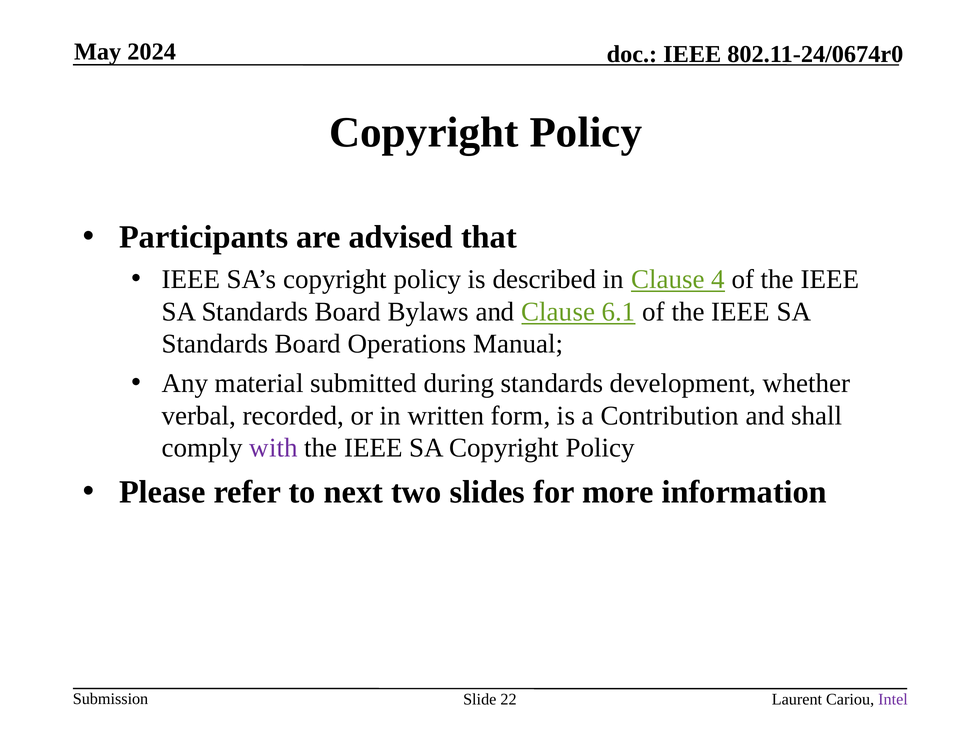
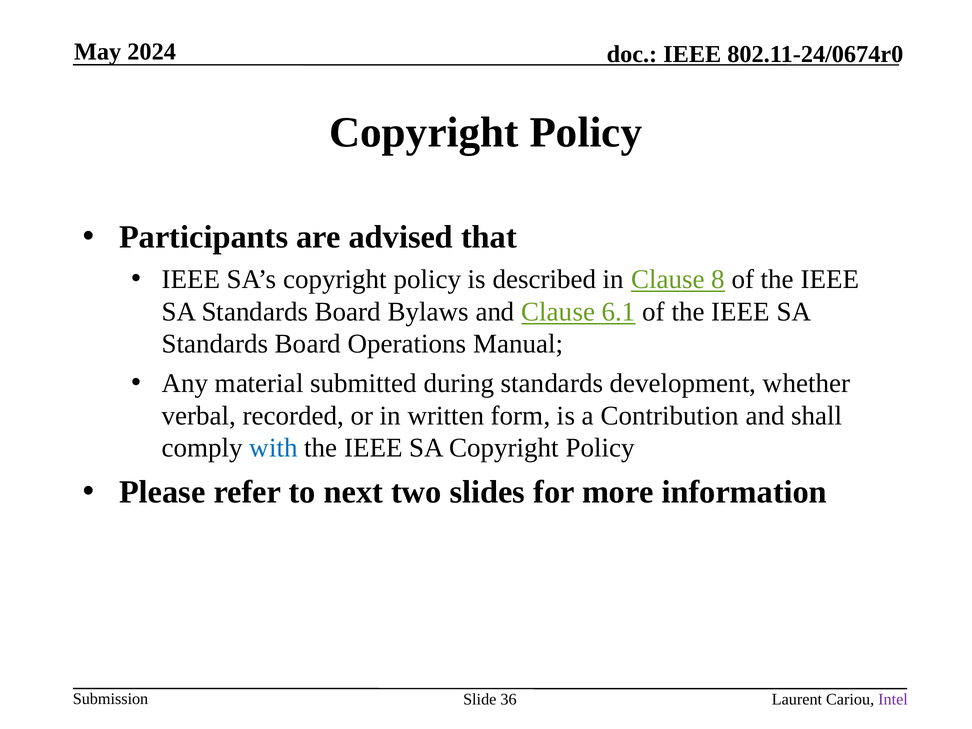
4: 4 -> 8 (718, 279)
with colour: purple -> blue (274, 448)
22: 22 -> 36 (509, 699)
